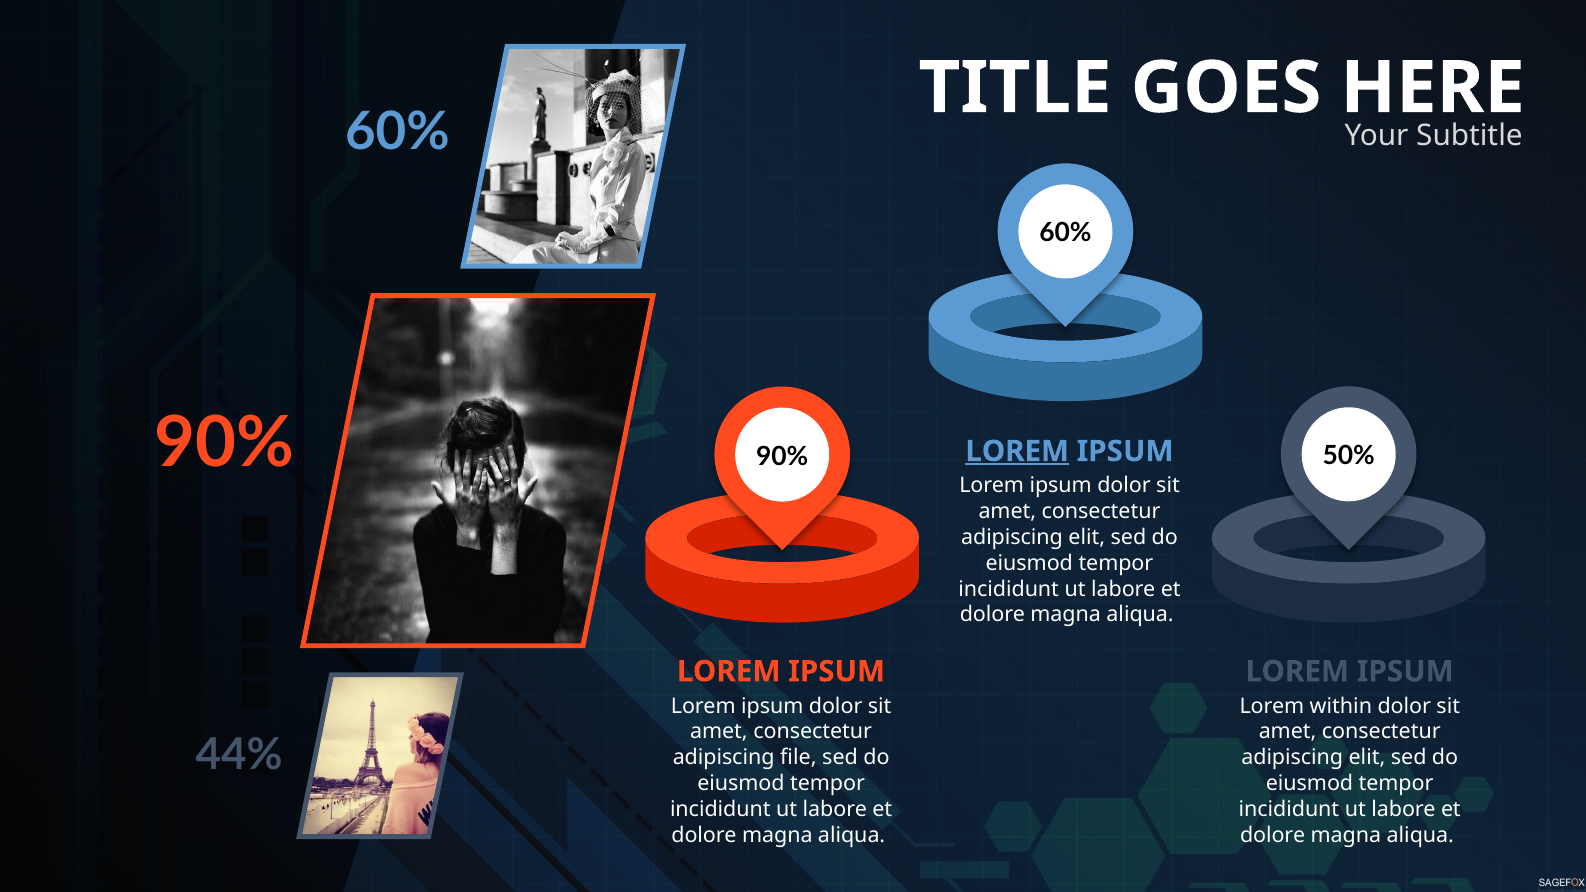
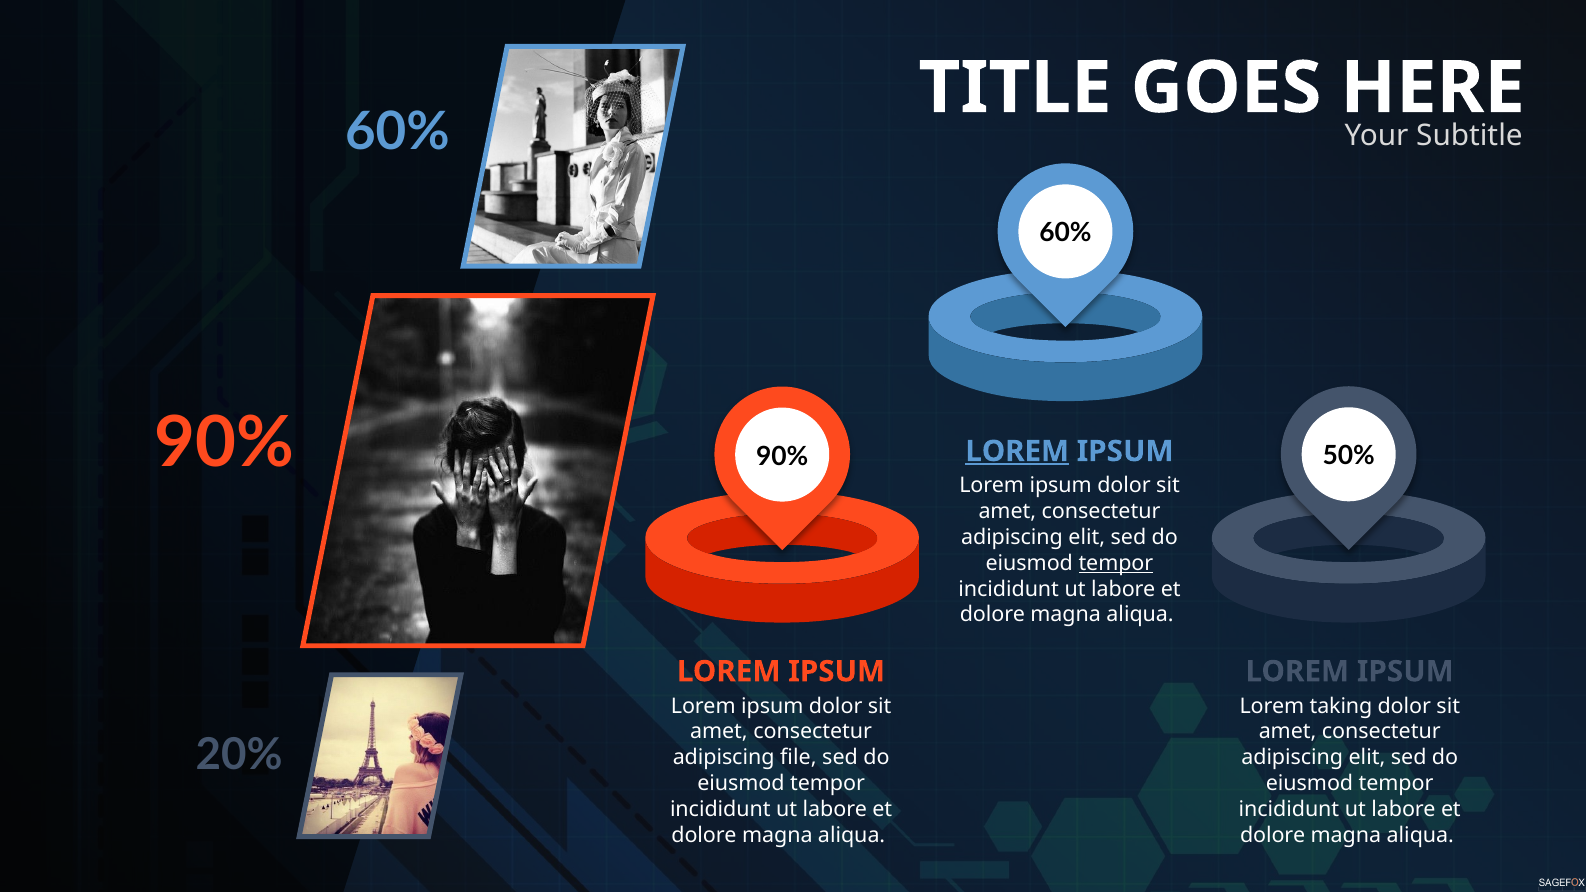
tempor underline: none -> present (1116, 563)
within: within -> taking (1341, 706)
44%: 44% -> 20% (239, 756)
